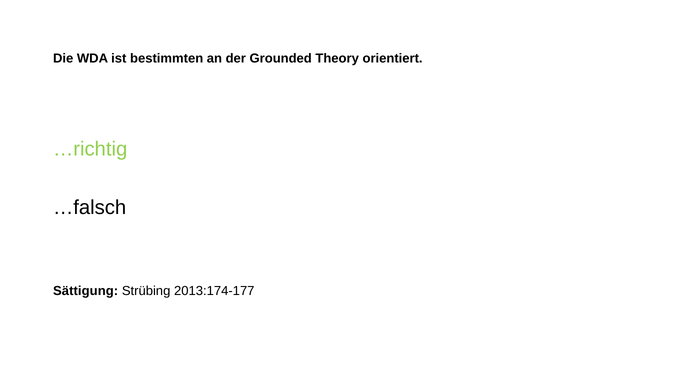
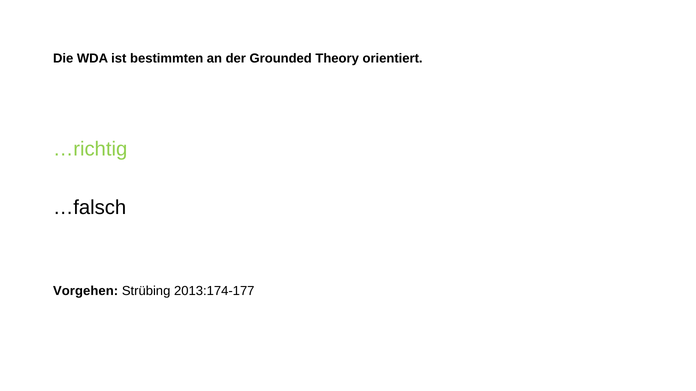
Sättigung: Sättigung -> Vorgehen (86, 291)
